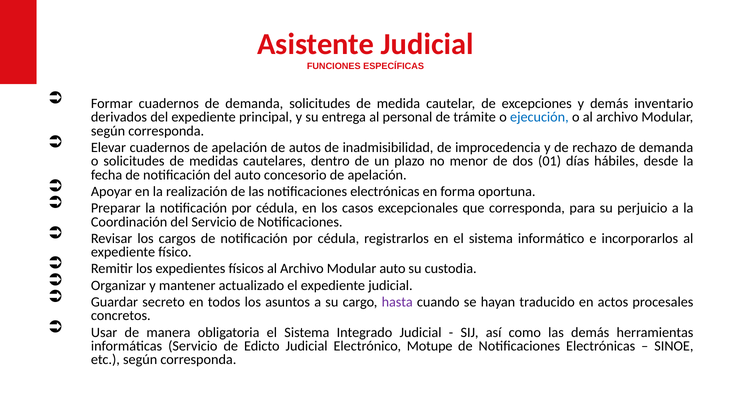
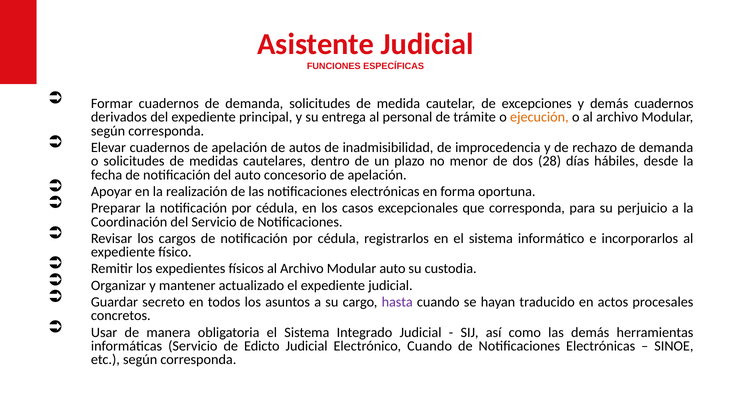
demás inventario: inventario -> cuadernos (664, 104)
ejecución colour: blue -> orange (539, 117)
01: 01 -> 28 (550, 161)
Electrónico Motupe: Motupe -> Cuando (430, 346)
